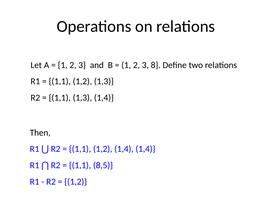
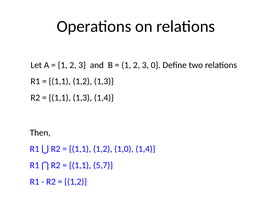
8: 8 -> 0 (156, 65)
1,2 1,4: 1,4 -> 1,0 (124, 149)
8,5: 8,5 -> 5,7 (103, 165)
